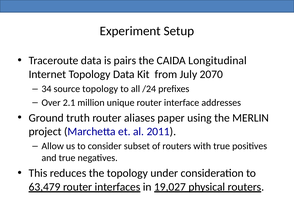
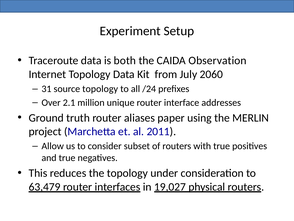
pairs: pairs -> both (125, 60)
Longitudinal: Longitudinal -> Observation (218, 60)
2070: 2070 -> 2060 (211, 74)
34: 34 -> 31 (46, 89)
